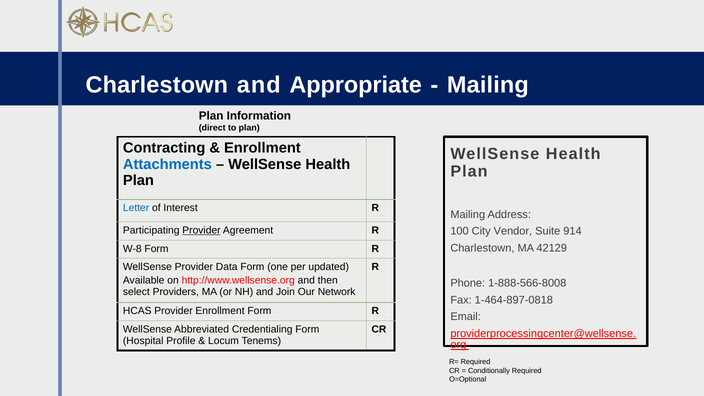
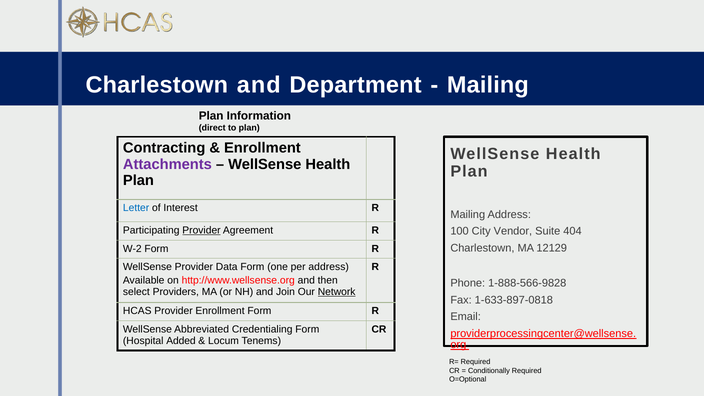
Appropriate: Appropriate -> Department (356, 85)
Attachments colour: blue -> purple (167, 164)
914: 914 -> 404 (572, 231)
42129: 42129 -> 12129 (552, 248)
W-8: W-8 -> W-2 (132, 249)
per updated: updated -> address (329, 267)
1-888-566-8008: 1-888-566-8008 -> 1-888-566-9828 (527, 283)
Network underline: none -> present (337, 292)
1-464-897-0818: 1-464-897-0818 -> 1-633-897-0818 (514, 300)
Profile: Profile -> Added (181, 341)
